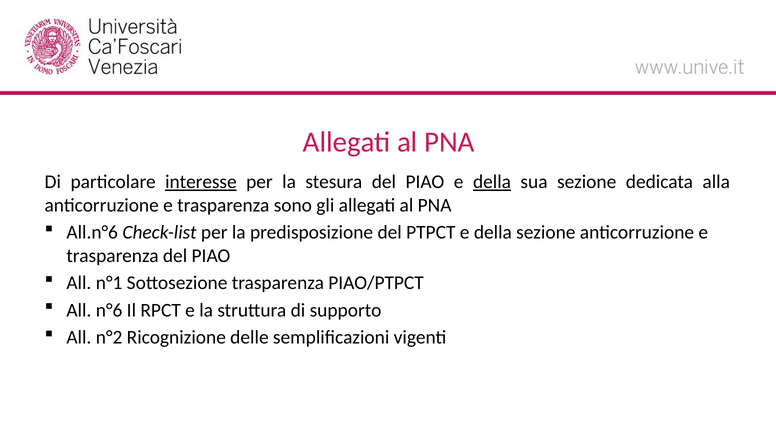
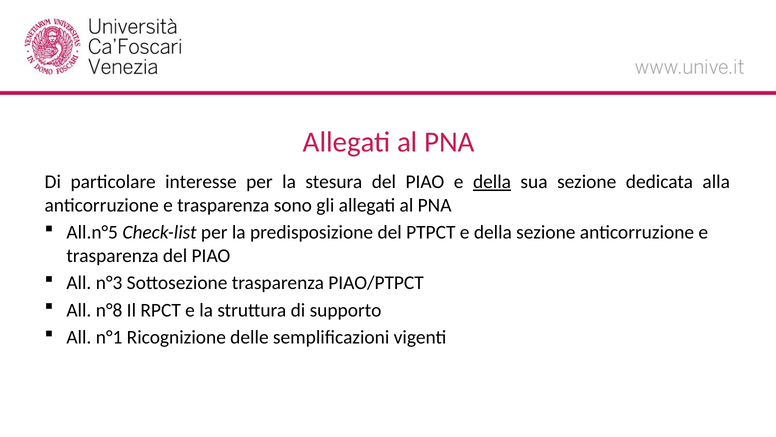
interesse underline: present -> none (201, 182)
All.n°6: All.n°6 -> All.n°5 (92, 232)
n°1: n°1 -> n°3 (109, 283)
n°6: n°6 -> n°8 (109, 310)
n°2: n°2 -> n°1 (109, 337)
